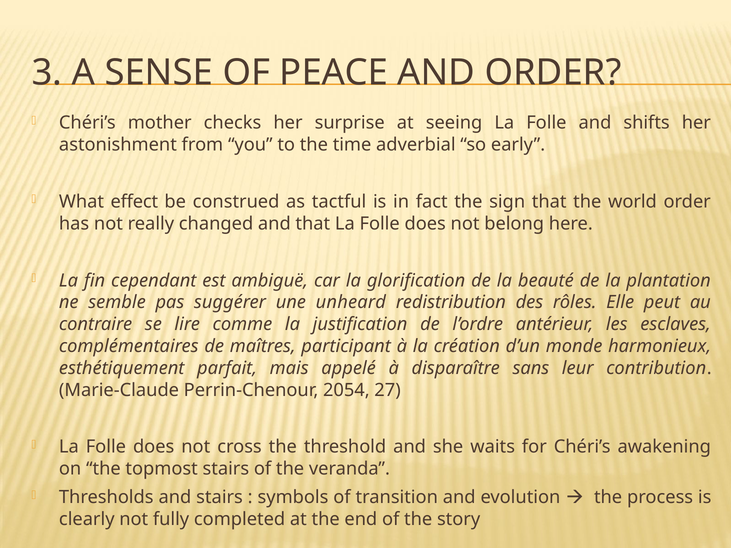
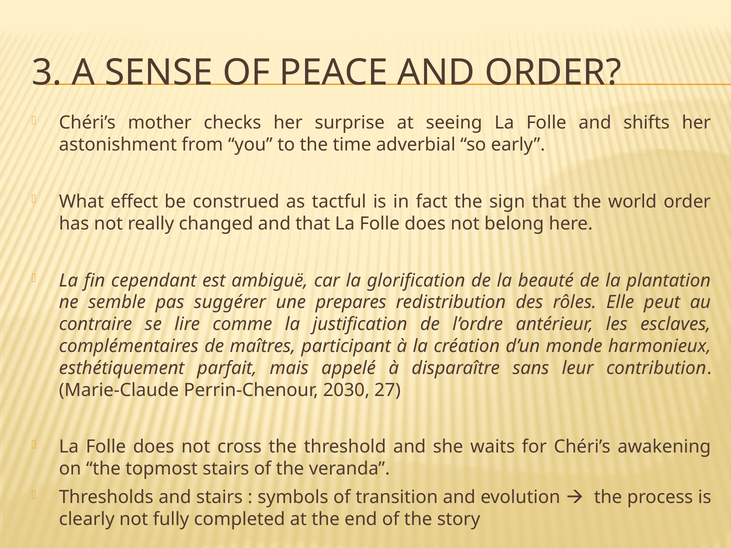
unheard: unheard -> prepares (351, 303)
2054: 2054 -> 2030 (346, 390)
